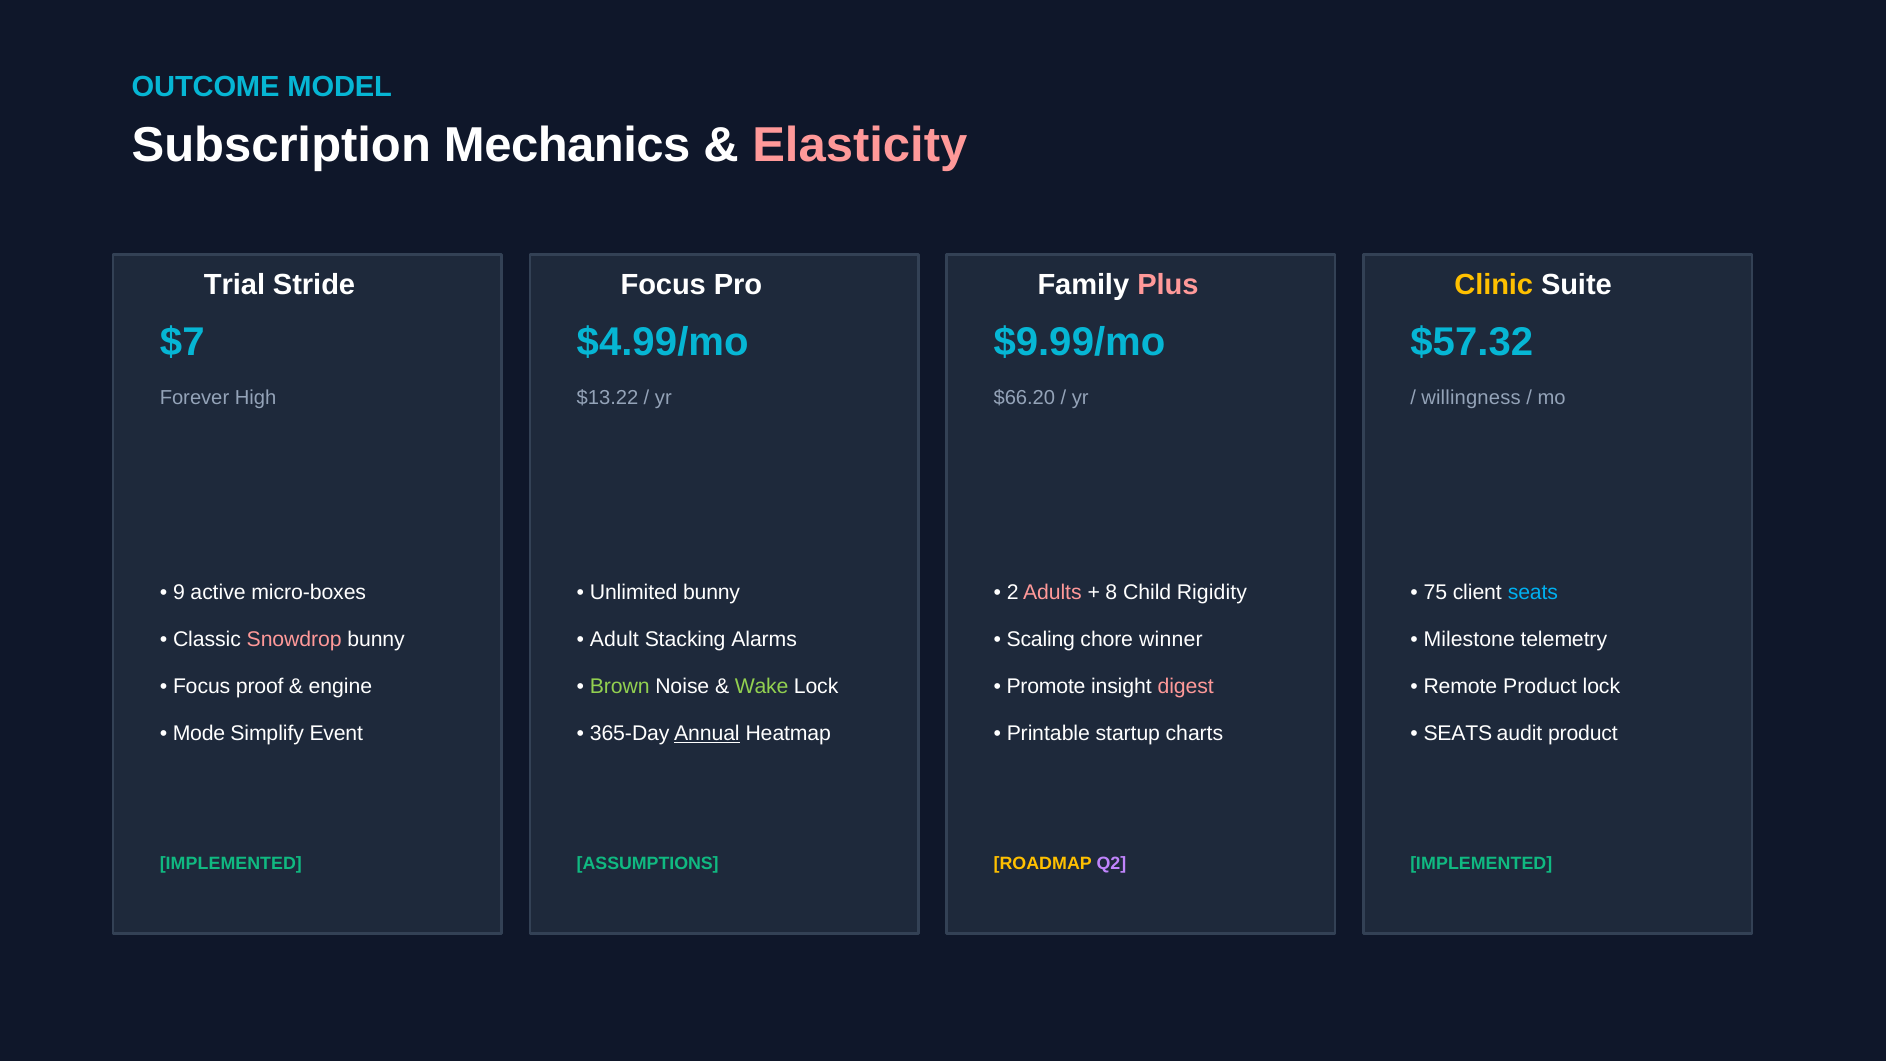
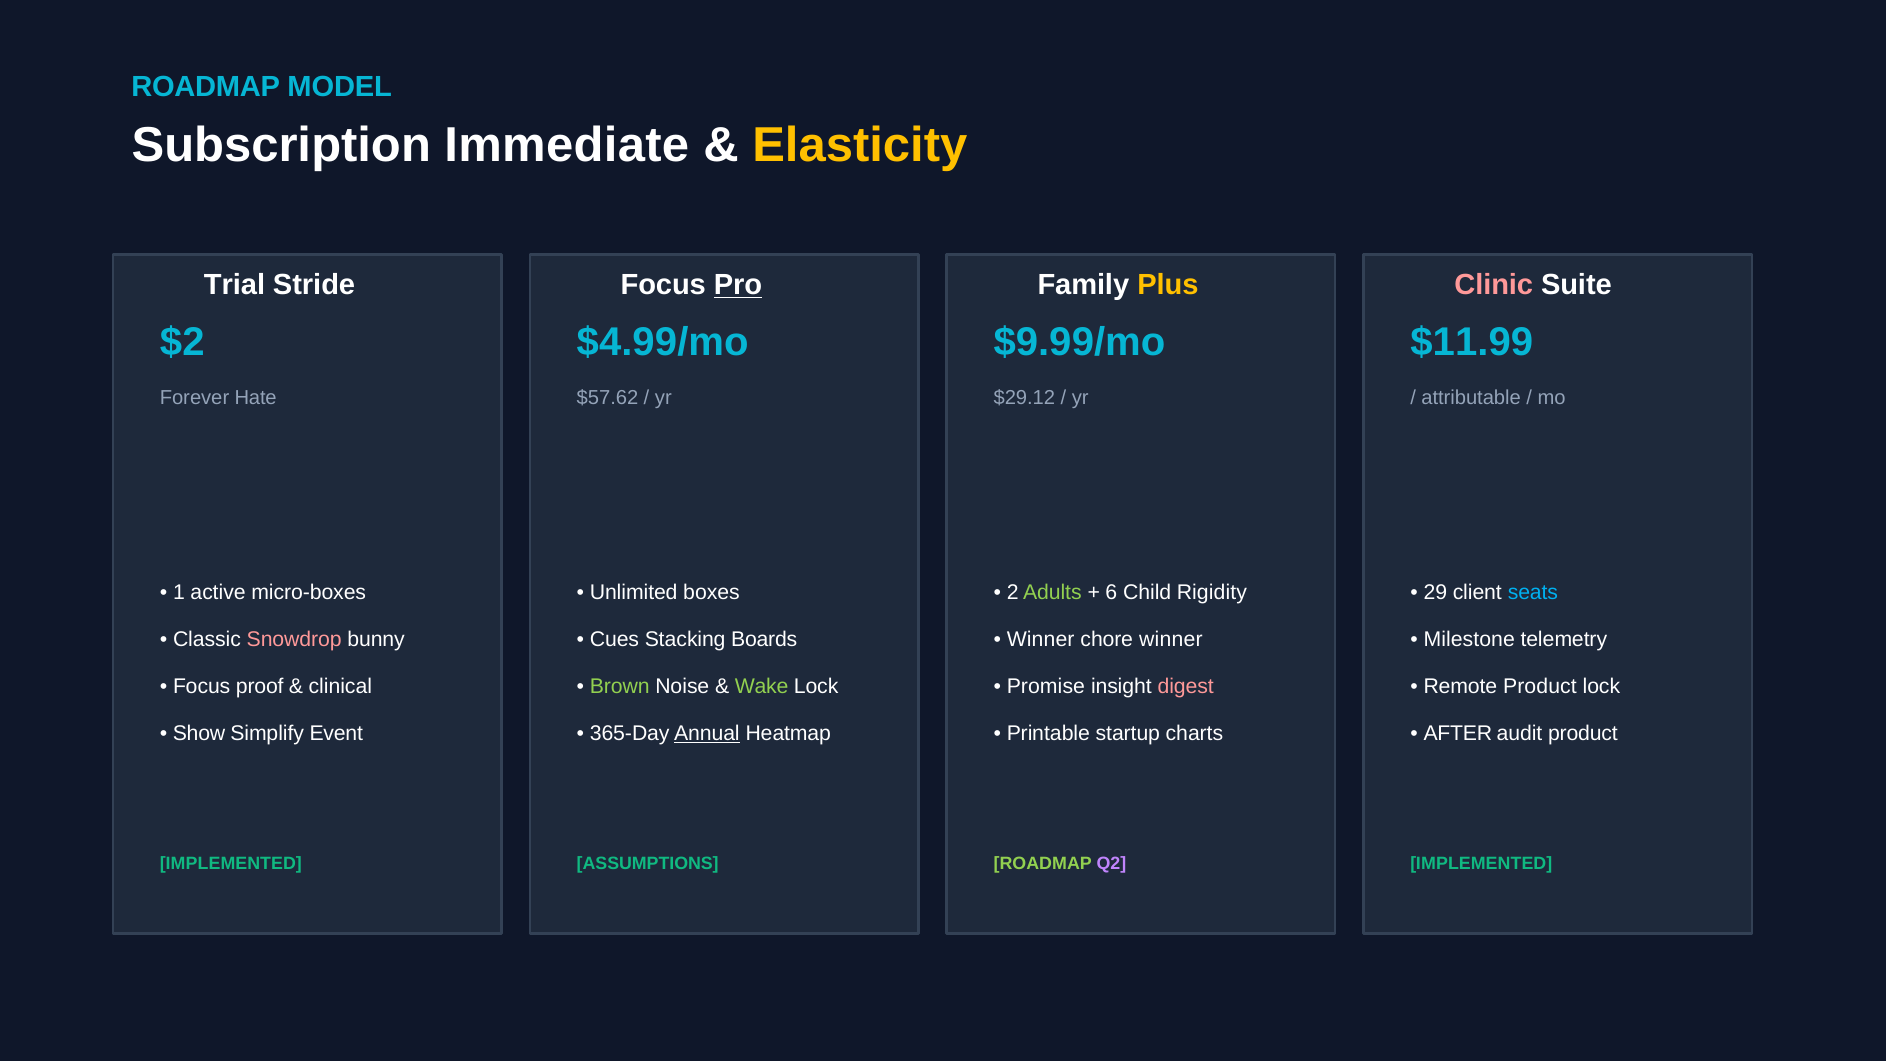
OUTCOME: OUTCOME -> ROADMAP (206, 87)
Mechanics: Mechanics -> Immediate (567, 145)
Elasticity colour: pink -> yellow (860, 145)
Pro underline: none -> present (738, 285)
Plus colour: pink -> yellow (1168, 285)
Clinic colour: yellow -> pink (1494, 285)
$7: $7 -> $2 (182, 342)
$57.32: $57.32 -> $11.99 (1472, 342)
High: High -> Hate (256, 397)
$13.22: $13.22 -> $57.62 (607, 397)
$66.20: $66.20 -> $29.12 (1024, 397)
willingness: willingness -> attributable (1471, 397)
9: 9 -> 1 (179, 592)
Unlimited bunny: bunny -> boxes (711, 592)
Adults colour: pink -> light green (1052, 592)
8: 8 -> 6 (1111, 592)
75: 75 -> 29 (1435, 592)
Adult: Adult -> Cues (614, 639)
Alarms: Alarms -> Boards (764, 639)
Scaling: Scaling -> Winner (1041, 639)
engine: engine -> clinical (340, 687)
Promote: Promote -> Promise (1046, 687)
Mode: Mode -> Show (199, 734)
SEATS: SEATS -> AFTER (1458, 734)
ROADMAP colour: yellow -> light green (1043, 863)
